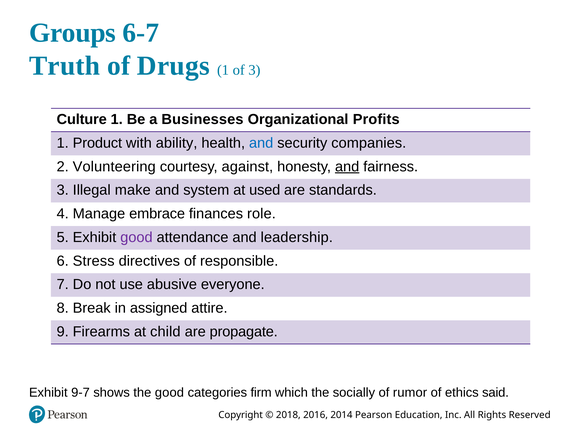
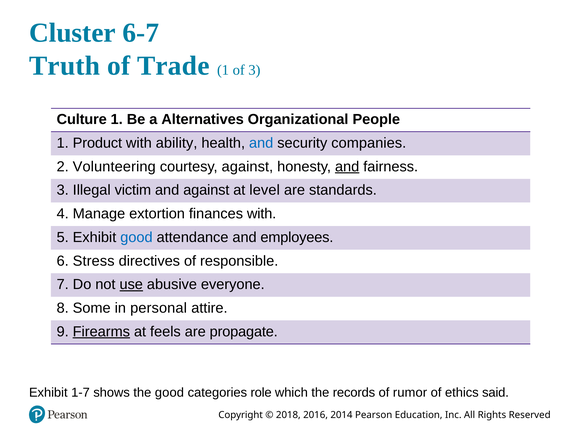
Groups: Groups -> Cluster (72, 33)
Drugs: Drugs -> Trade (173, 66)
Businesses: Businesses -> Alternatives (203, 119)
Profits: Profits -> People (376, 119)
make: make -> victim (133, 190)
and system: system -> against (206, 190)
used: used -> level (265, 190)
embrace: embrace -> extortion (157, 214)
finances role: role -> with (262, 214)
good colour: purple -> blue (136, 237)
leadership: leadership -> employees (297, 237)
use underline: none -> present (131, 284)
Break: Break -> Some (92, 308)
assigned: assigned -> personal (159, 308)
Firearms underline: none -> present (101, 331)
child: child -> feels (165, 331)
9-7: 9-7 -> 1-7 (80, 392)
firm: firm -> role (261, 392)
socially: socially -> records (354, 392)
